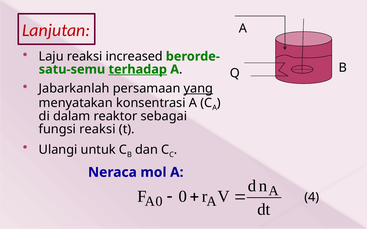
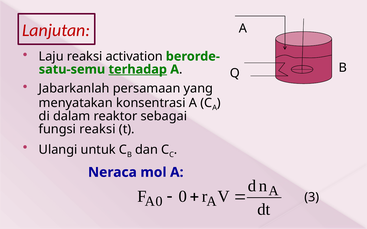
increased: increased -> activation (134, 56)
yang underline: present -> none (198, 89)
4: 4 -> 3 (312, 198)
